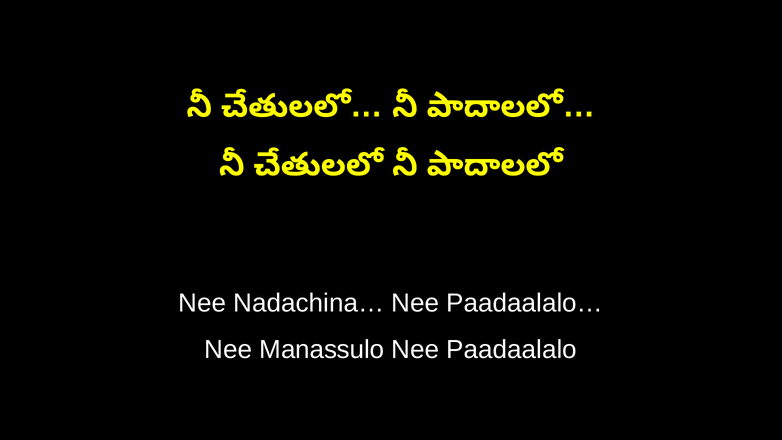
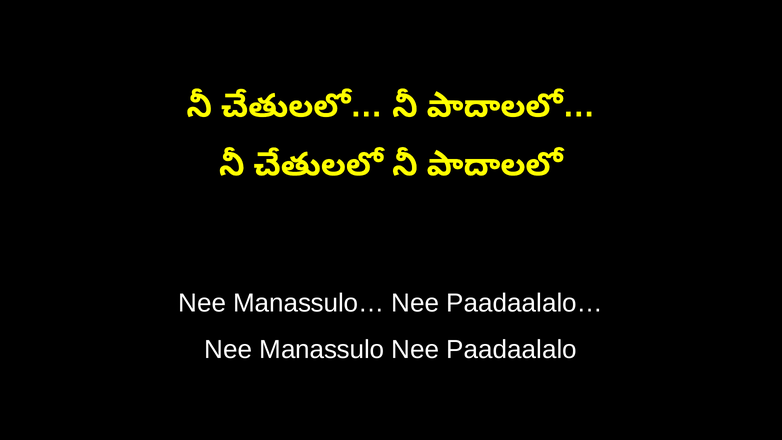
Nadachina…: Nadachina… -> Manassulo… (309, 303)
